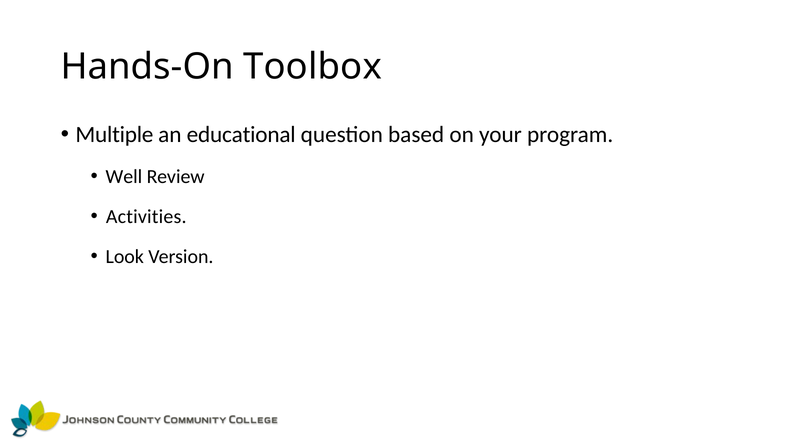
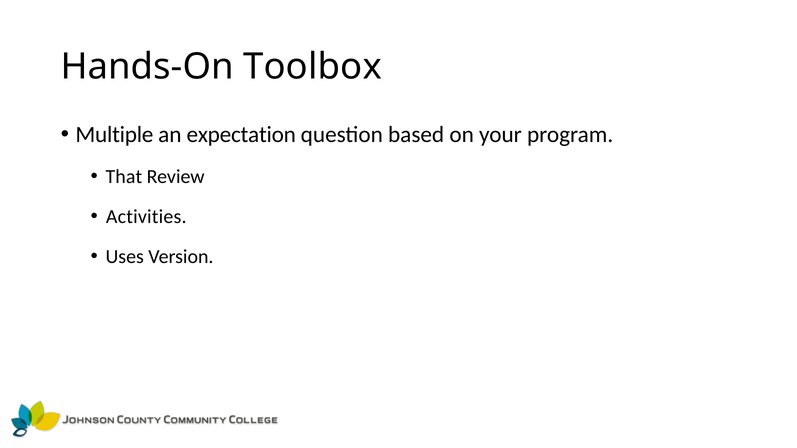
educational: educational -> expectation (241, 135)
Well: Well -> That (124, 177)
Look: Look -> Uses (125, 257)
